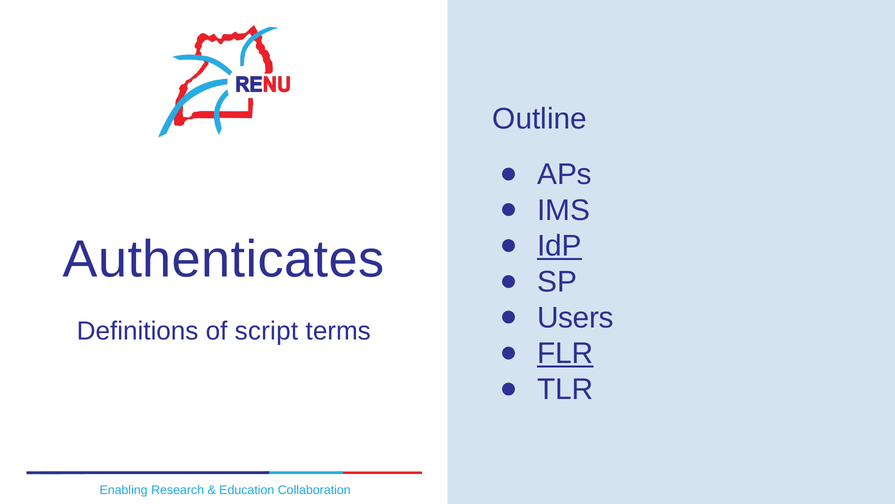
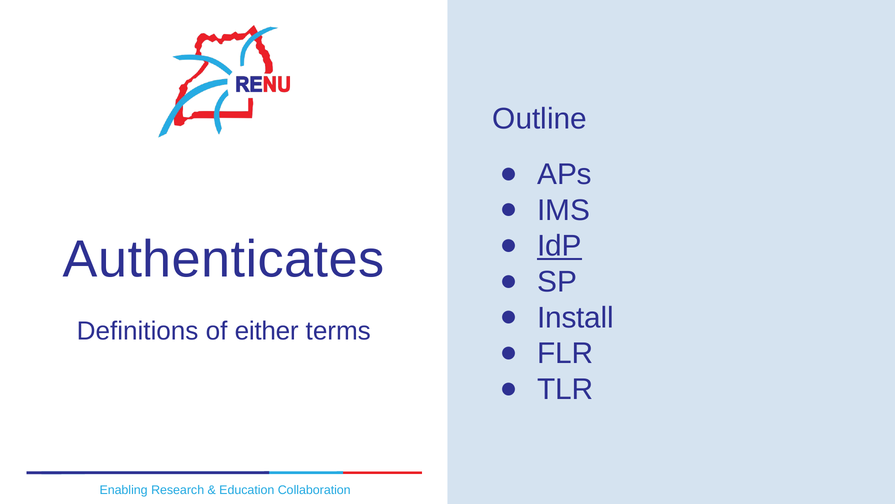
Users: Users -> Install (575, 317)
script: script -> either (267, 331)
FLR underline: present -> none (565, 353)
